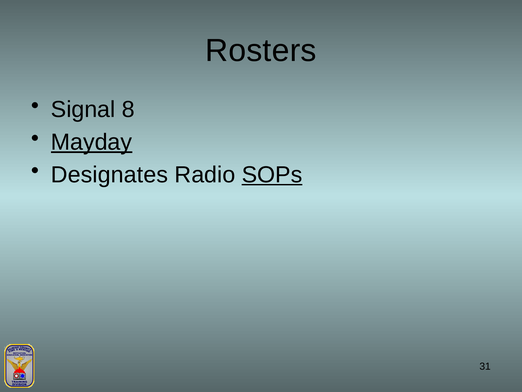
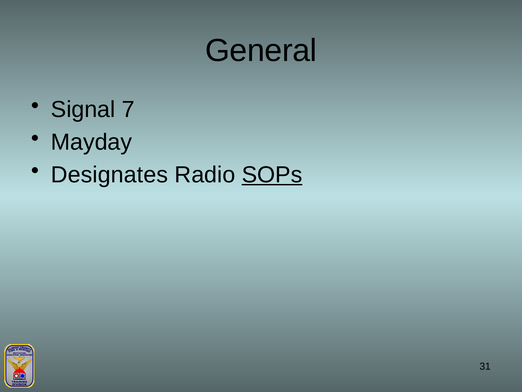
Rosters: Rosters -> General (261, 51)
8: 8 -> 7 (128, 110)
Mayday underline: present -> none (92, 142)
